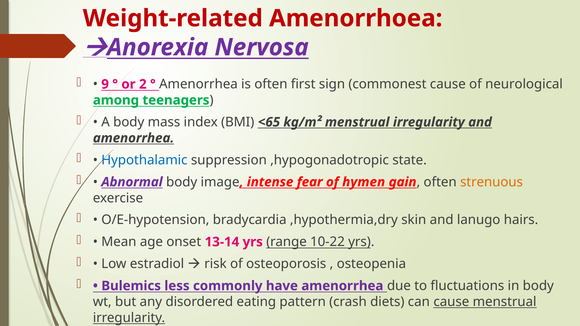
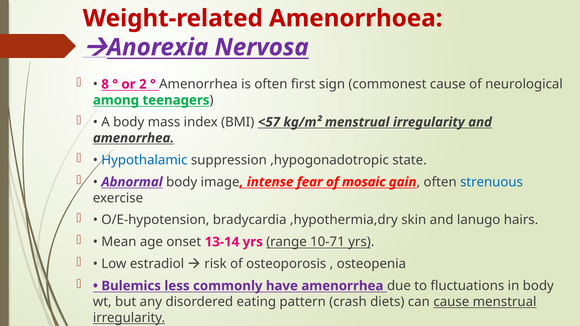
9: 9 -> 8 (105, 84)
<65: <65 -> <57 (269, 122)
hymen: hymen -> mosaic (364, 182)
strenuous colour: orange -> blue (492, 182)
10-22: 10-22 -> 10-71 (327, 242)
